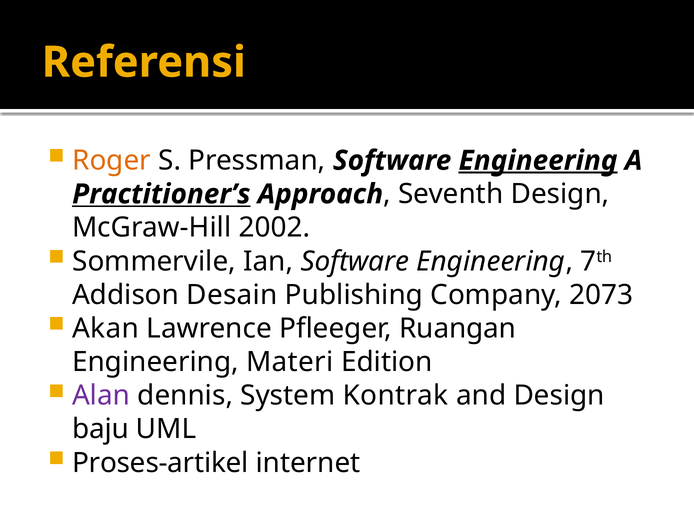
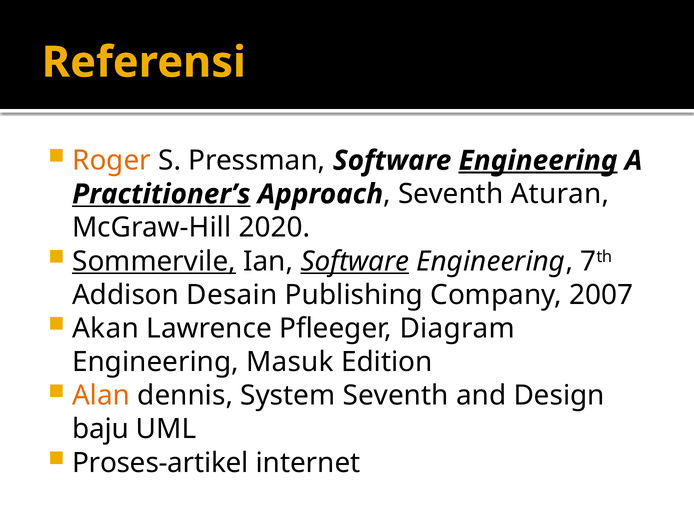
Seventh Design: Design -> Aturan (560, 194)
2002: 2002 -> 2020 (274, 228)
Sommervile underline: none -> present (154, 261)
Software underline: none -> present (355, 261)
2073: 2073 -> 2007 (601, 295)
Ruangan: Ruangan -> Diagram (457, 328)
Materi: Materi -> Masuk (290, 362)
Alan colour: purple -> orange (101, 395)
System Kontrak: Kontrak -> Seventh (396, 395)
